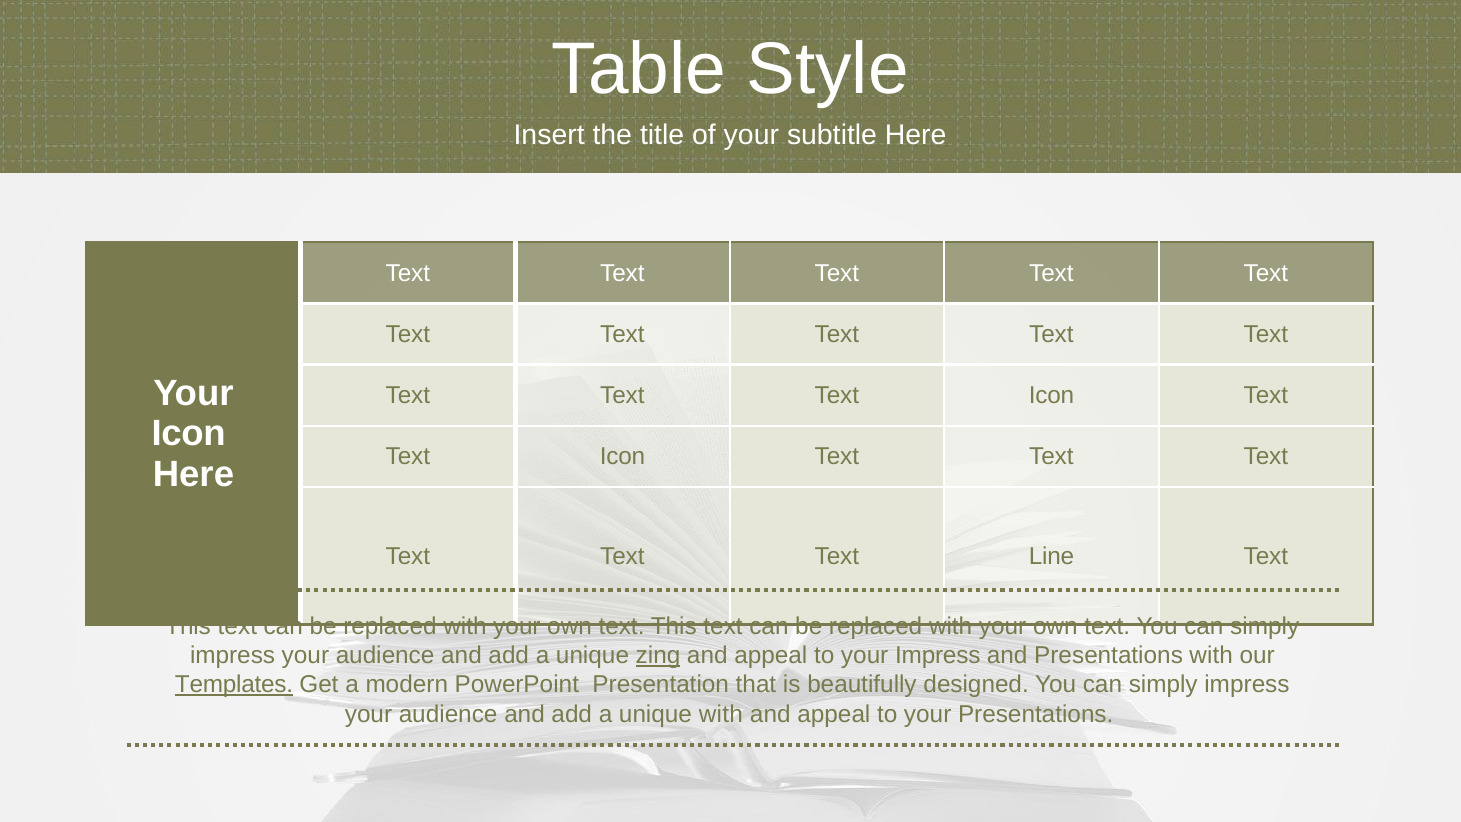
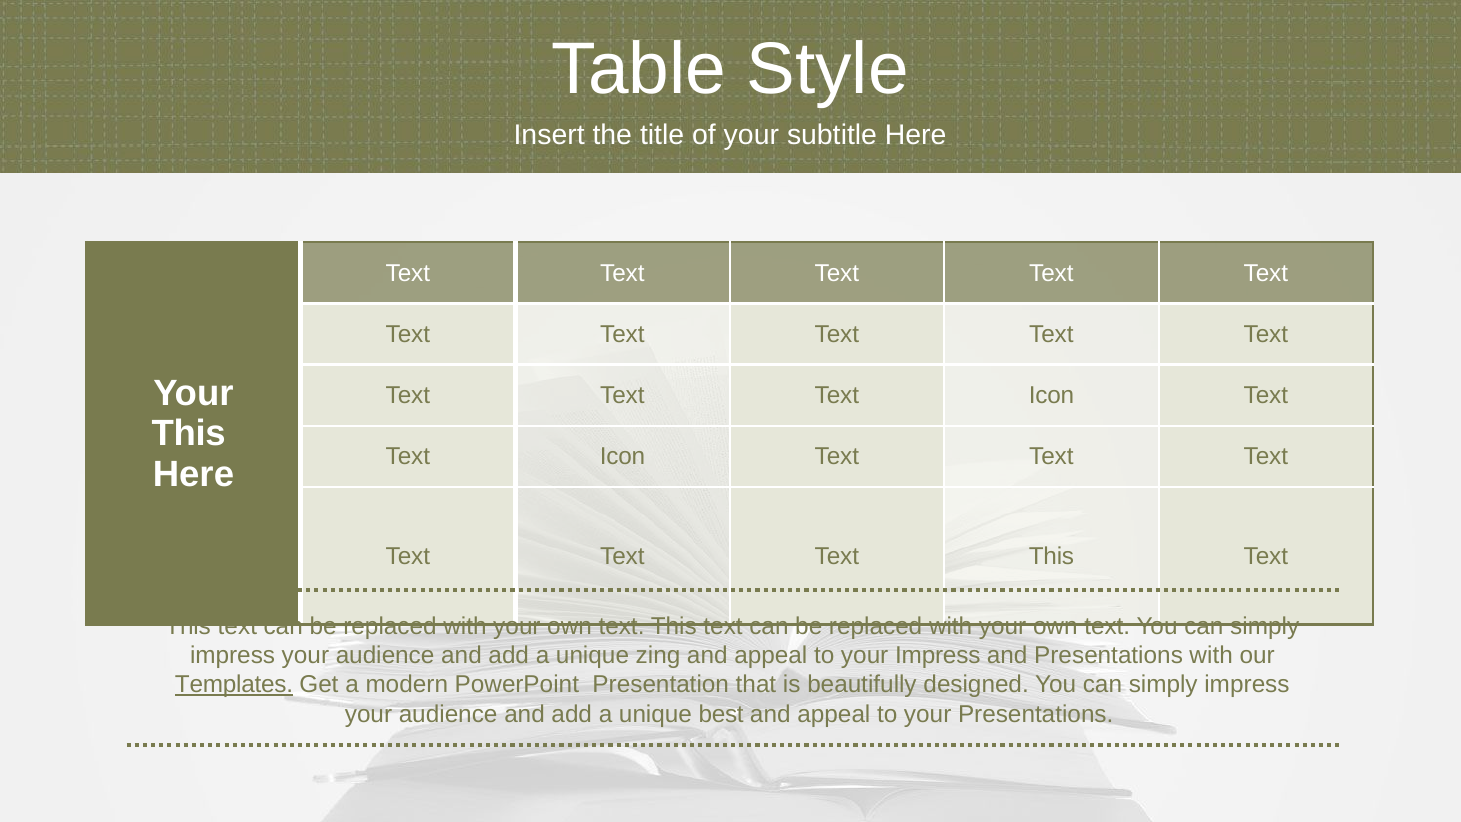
Icon: Icon -> This (189, 434)
Text Text Line: Line -> This (1051, 556)
zing underline: present -> none (658, 655)
unique with: with -> best (721, 714)
